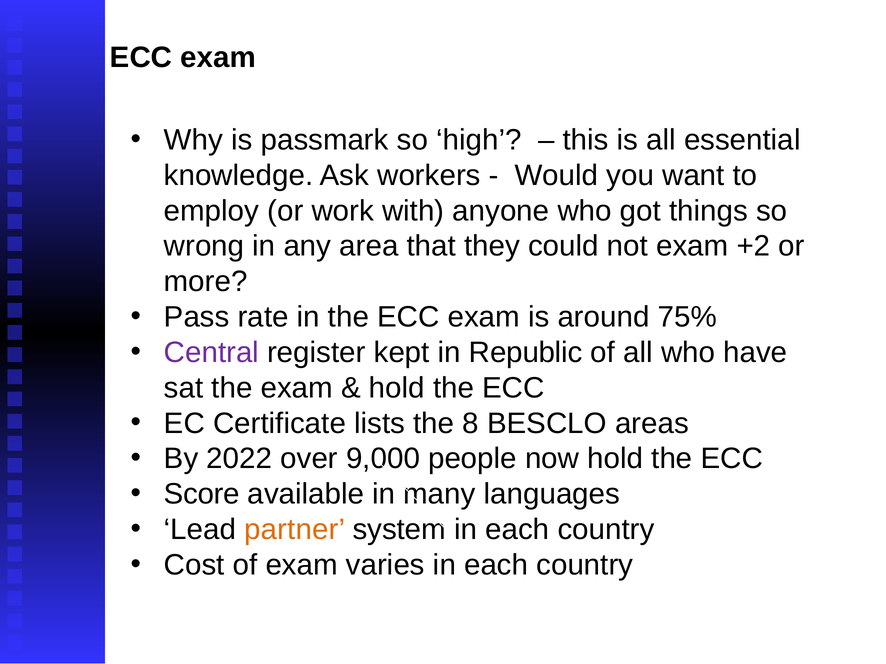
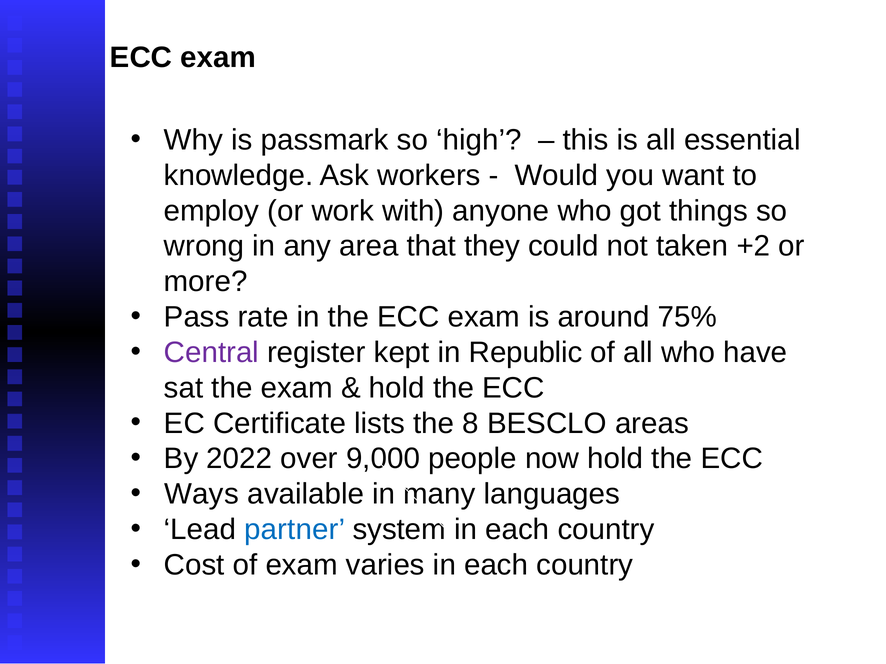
not exam: exam -> taken (692, 246)
Score: Score -> Ways (201, 495)
partner colour: orange -> blue (295, 530)
